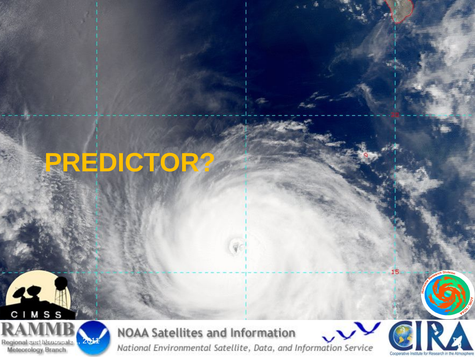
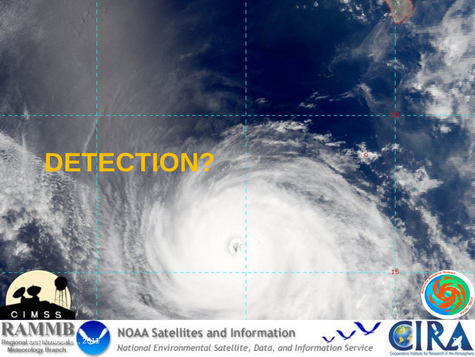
PREDICTOR: PREDICTOR -> DETECTION (130, 163)
